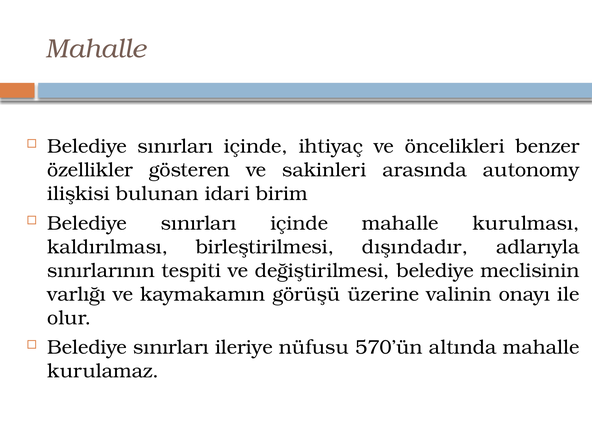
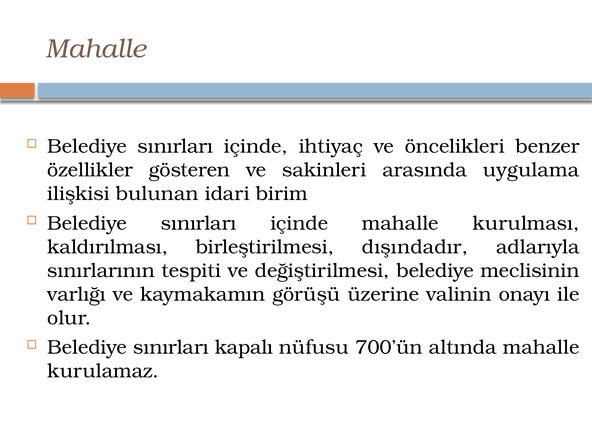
autonomy: autonomy -> uygulama (531, 170)
ileriye: ileriye -> kapalı (244, 347)
570’ün: 570’ün -> 700’ün (389, 347)
